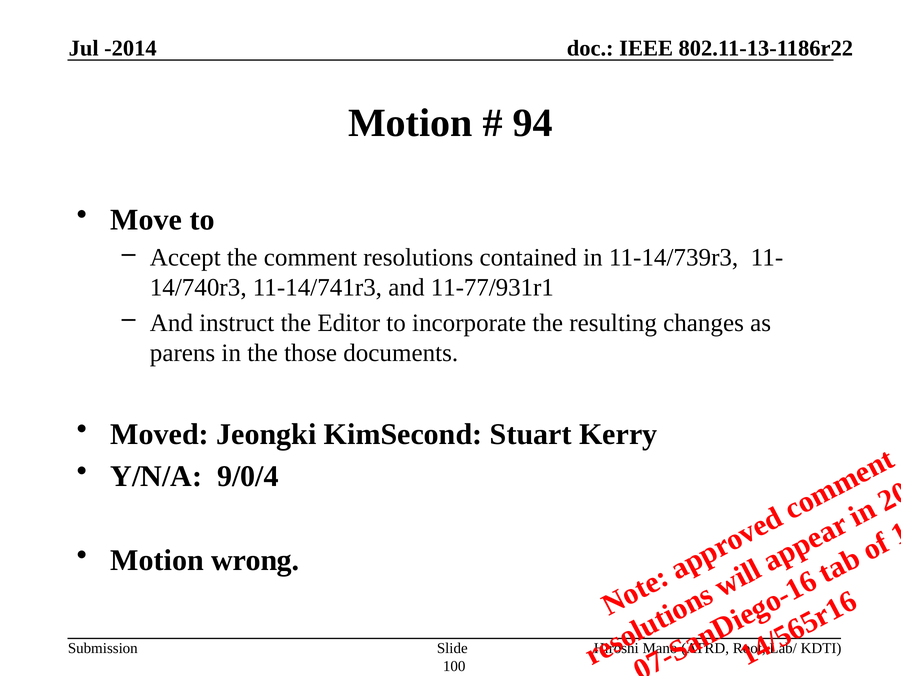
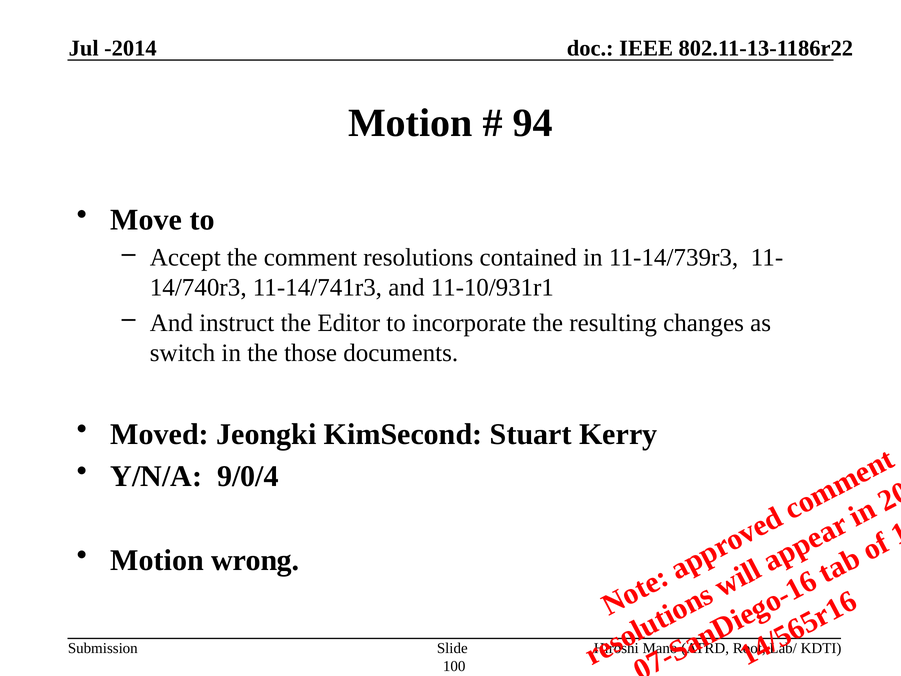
11-77/931r1: 11-77/931r1 -> 11-10/931r1 (492, 288)
parens: parens -> switch (183, 353)
